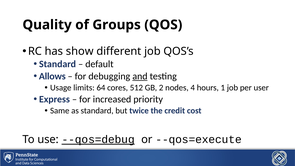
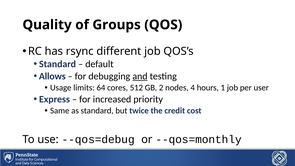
show: show -> rsync (80, 51)
--qos=debug underline: present -> none (98, 139)
--qos=execute: --qos=execute -> --qos=monthly (199, 139)
